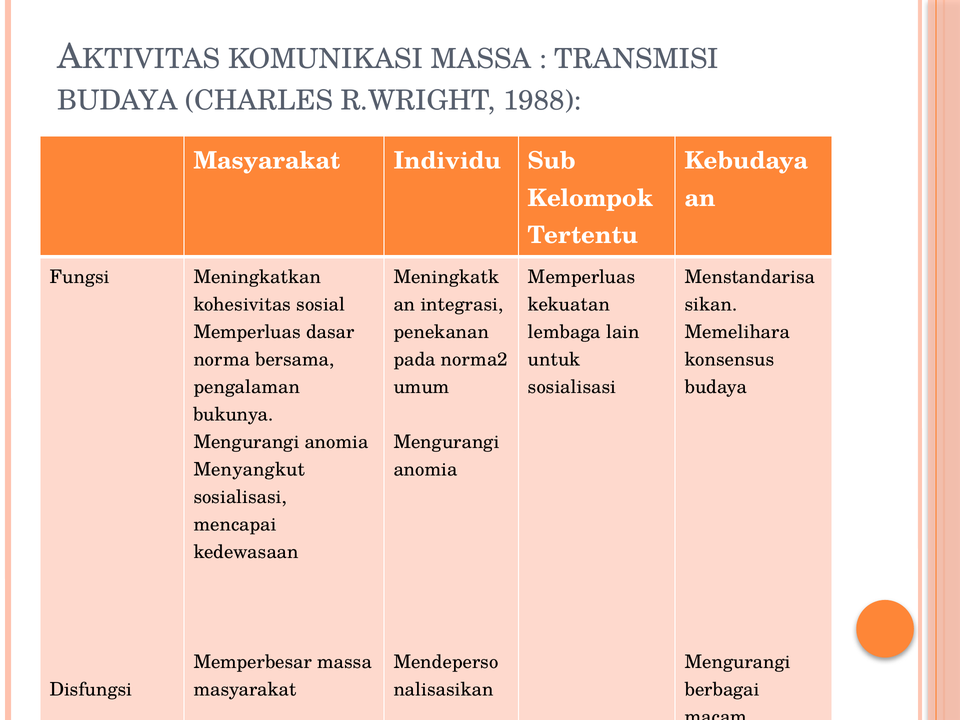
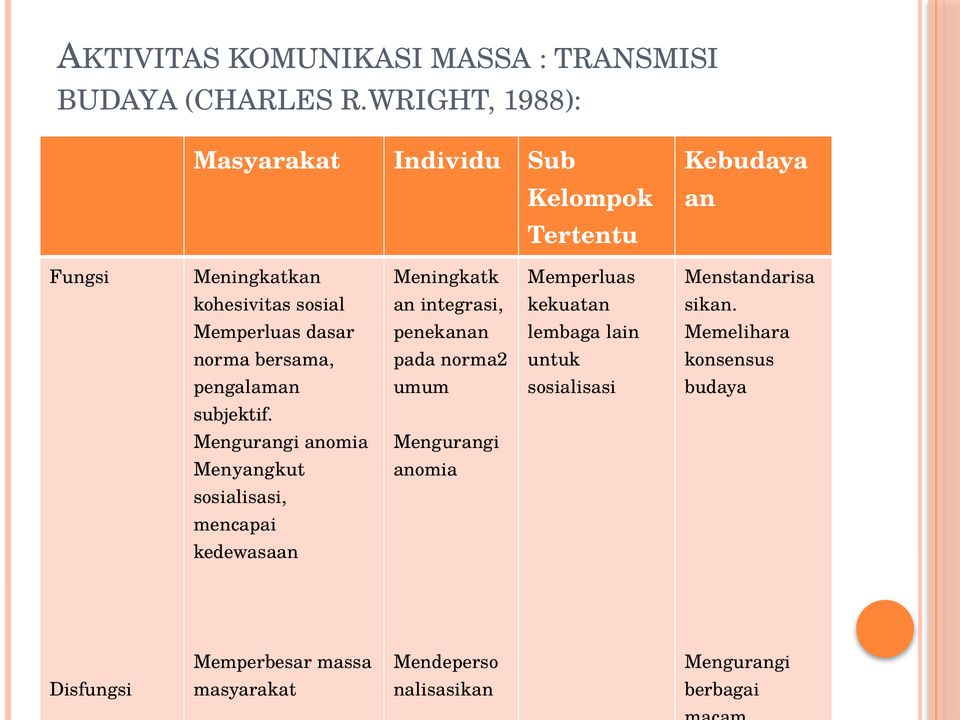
bukunya: bukunya -> subjektif (233, 414)
